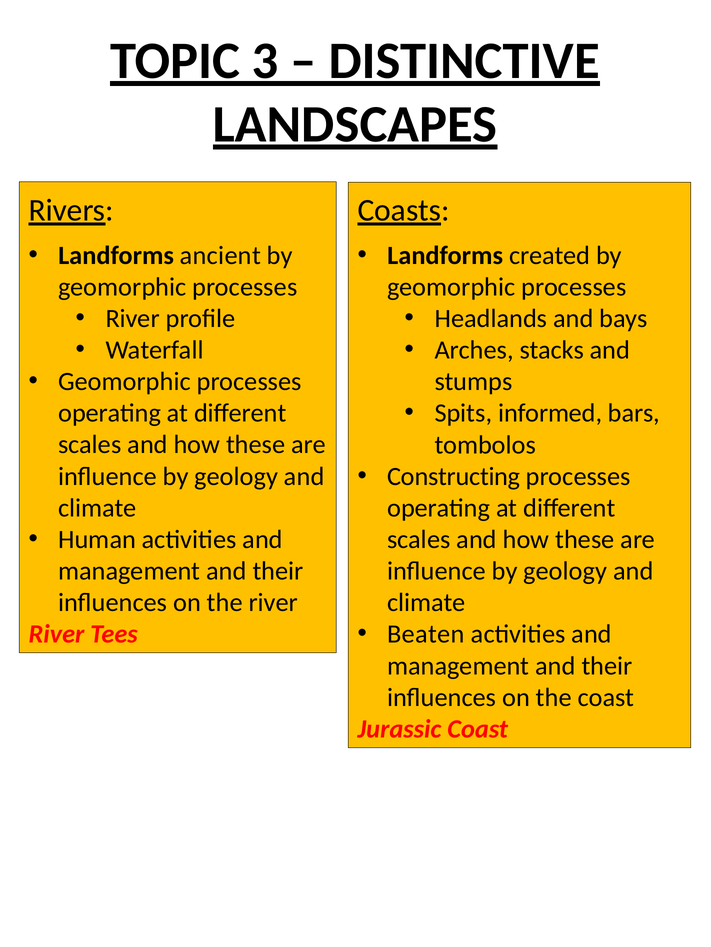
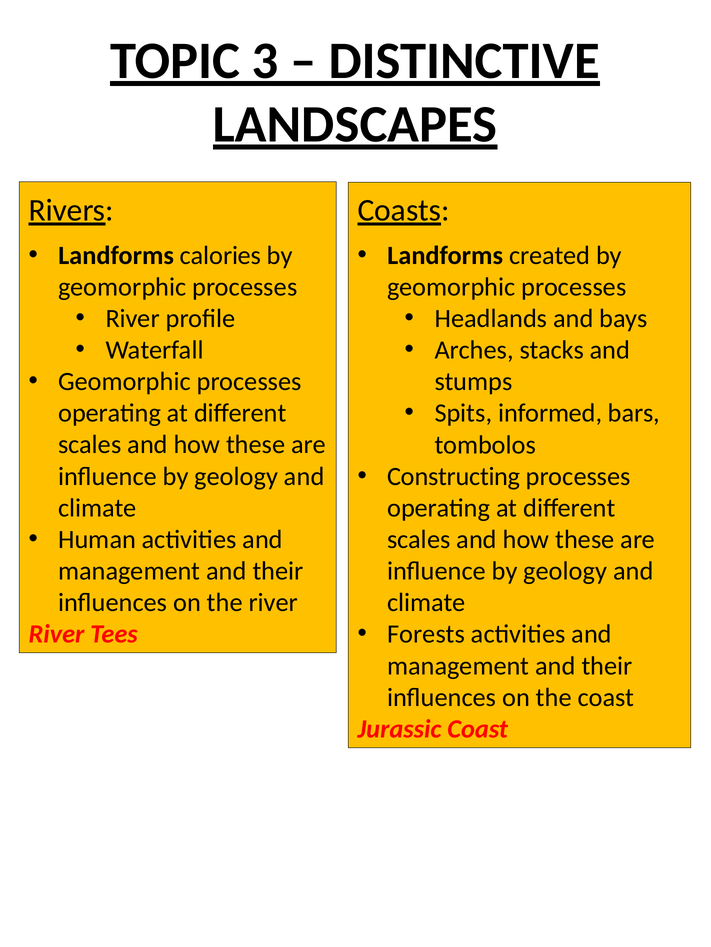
ancient: ancient -> calories (221, 256)
Beaten: Beaten -> Forests (426, 635)
